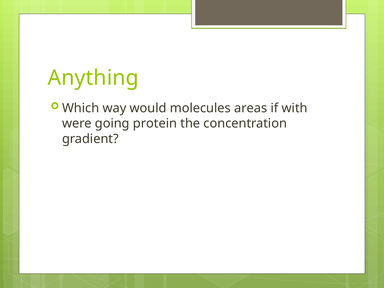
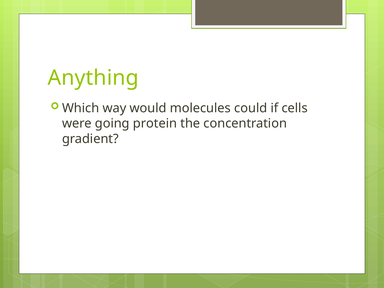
areas: areas -> could (251, 108)
with: with -> cells (295, 108)
